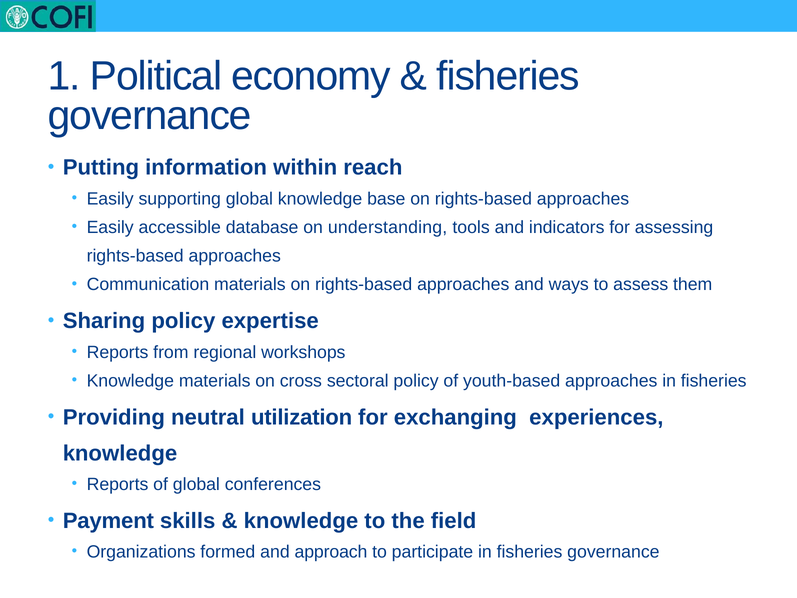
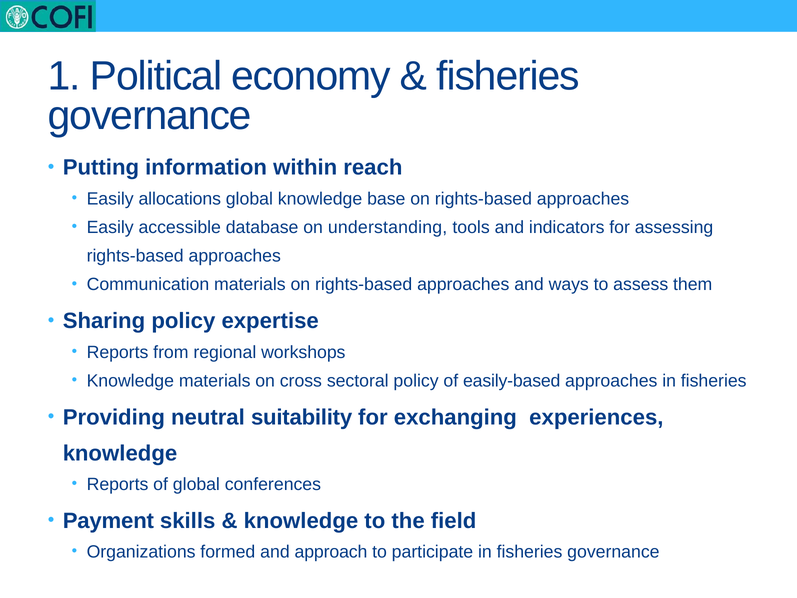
supporting: supporting -> allocations (180, 199)
youth-based: youth-based -> easily-based (512, 381)
utilization: utilization -> suitability (302, 417)
